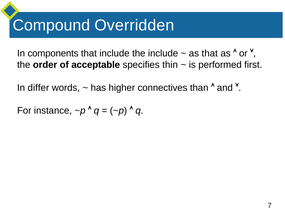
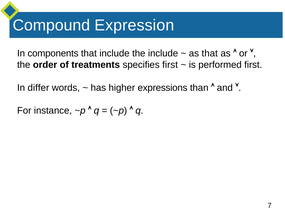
Overridden: Overridden -> Expression (134, 25)
acceptable: acceptable -> treatments (96, 65)
specifies thin: thin -> first (170, 65)
connectives: connectives -> expressions (163, 88)
